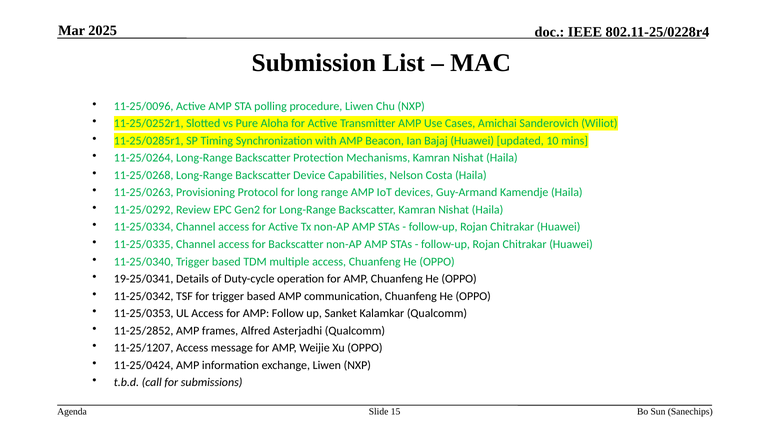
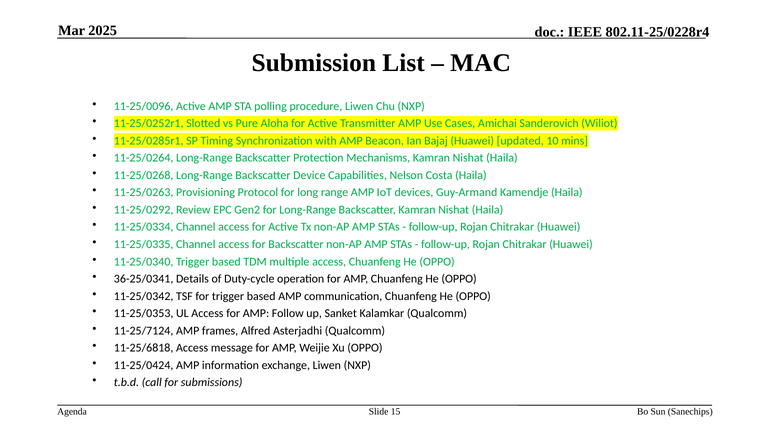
19-25/0341: 19-25/0341 -> 36-25/0341 (144, 279)
11-25/2852: 11-25/2852 -> 11-25/7124 (144, 331)
11-25/1207: 11-25/1207 -> 11-25/6818 (144, 348)
